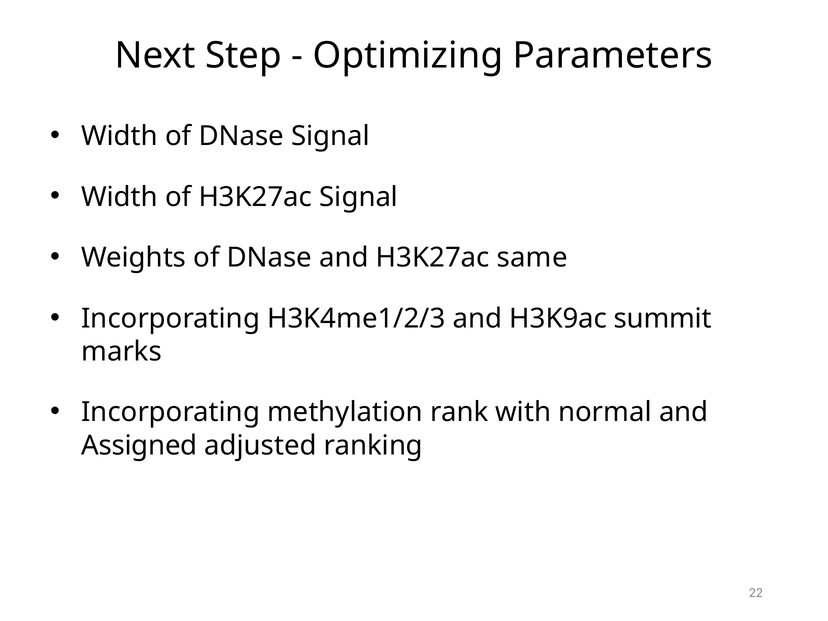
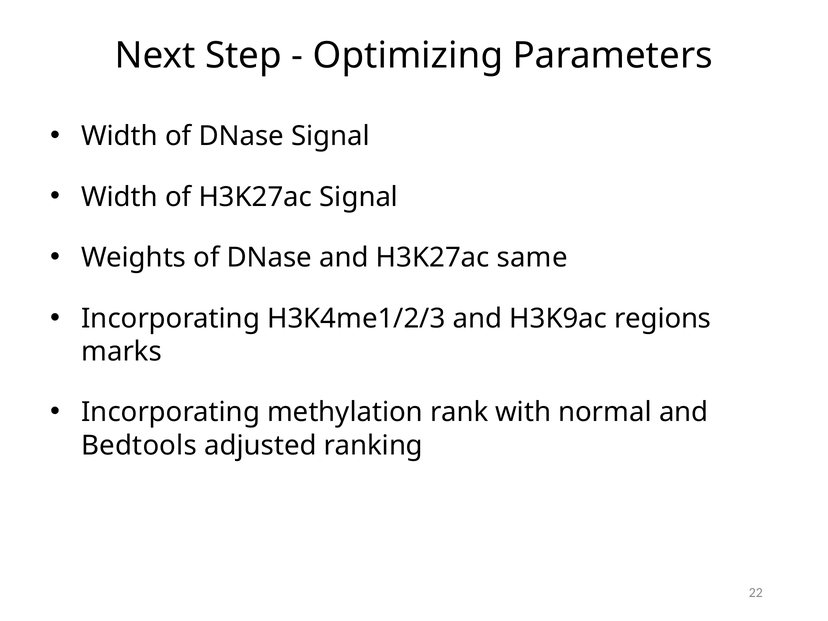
summit: summit -> regions (663, 318)
Assigned: Assigned -> Bedtools (139, 445)
